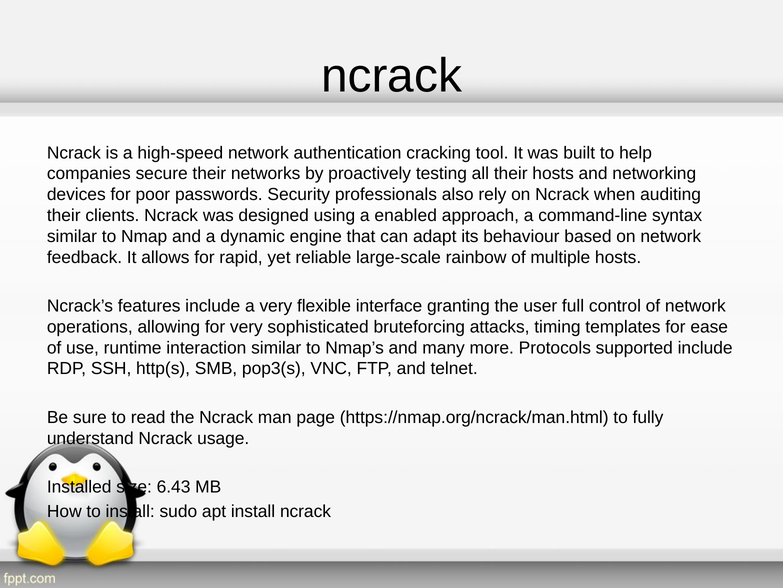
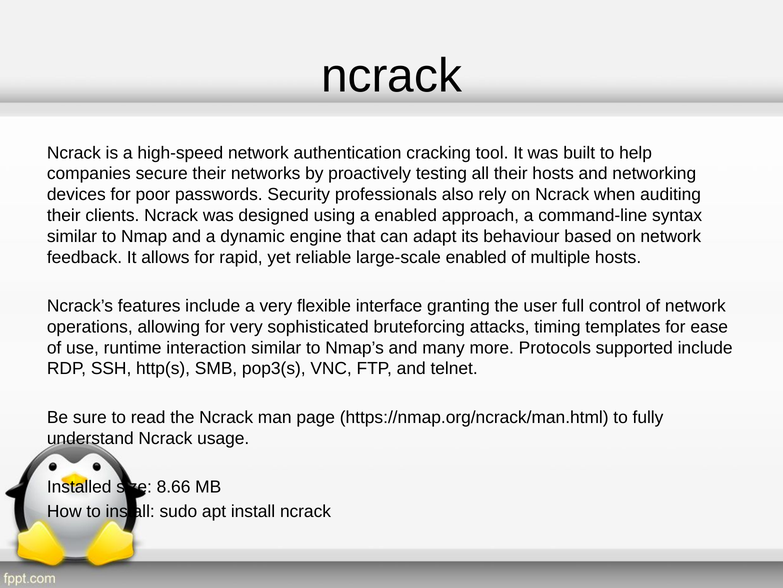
large-scale rainbow: rainbow -> enabled (476, 257)
6.43: 6.43 -> 8.66 (174, 487)
